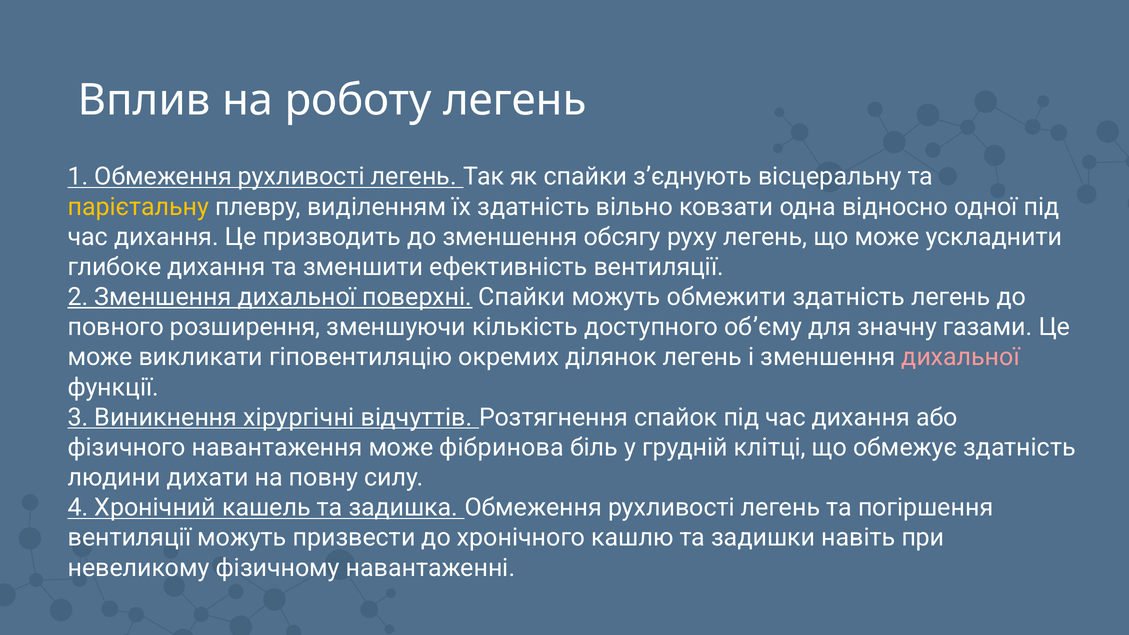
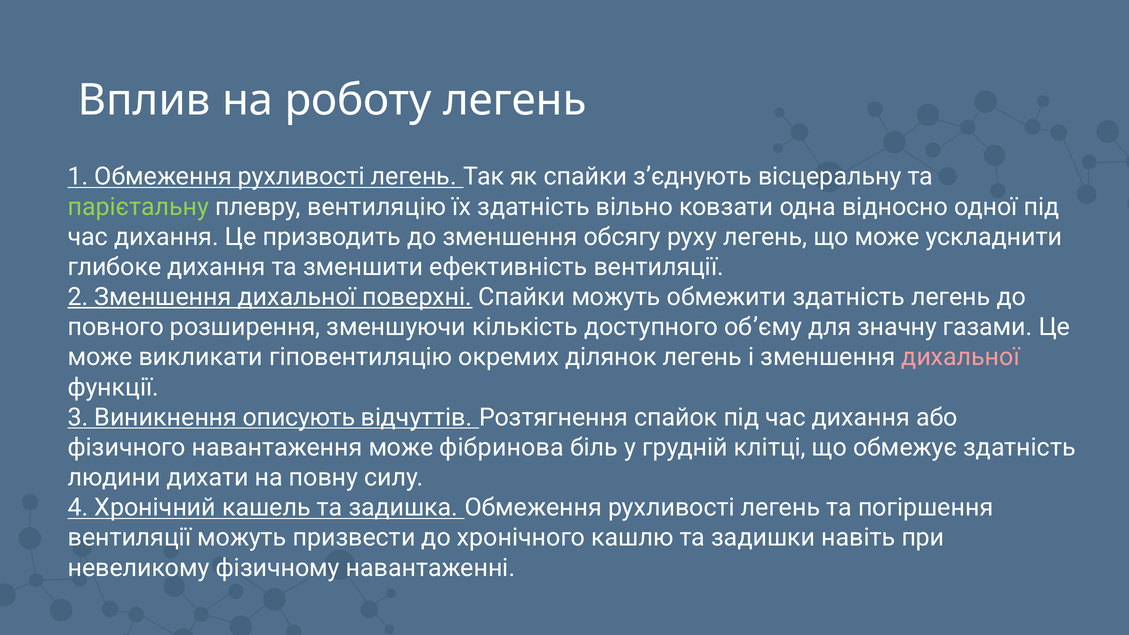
парієтальну colour: yellow -> light green (138, 207)
виділенням: виділенням -> вентиляцію (377, 207)
хірургічні: хірургічні -> описують (299, 417)
